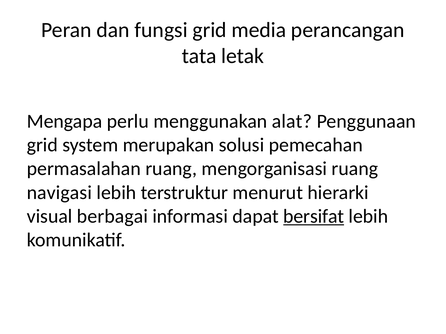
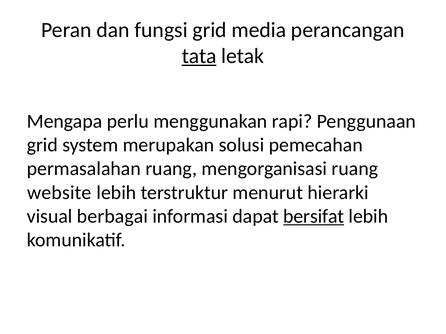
tata underline: none -> present (199, 56)
alat: alat -> rapi (292, 121)
navigasi: navigasi -> website (59, 193)
